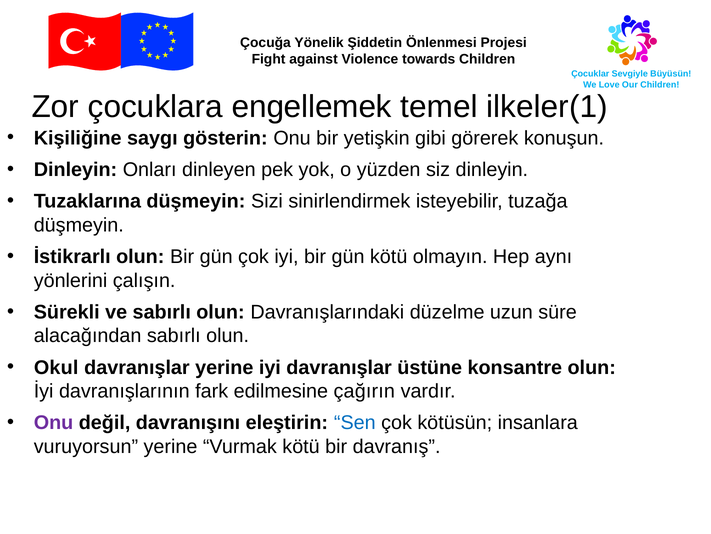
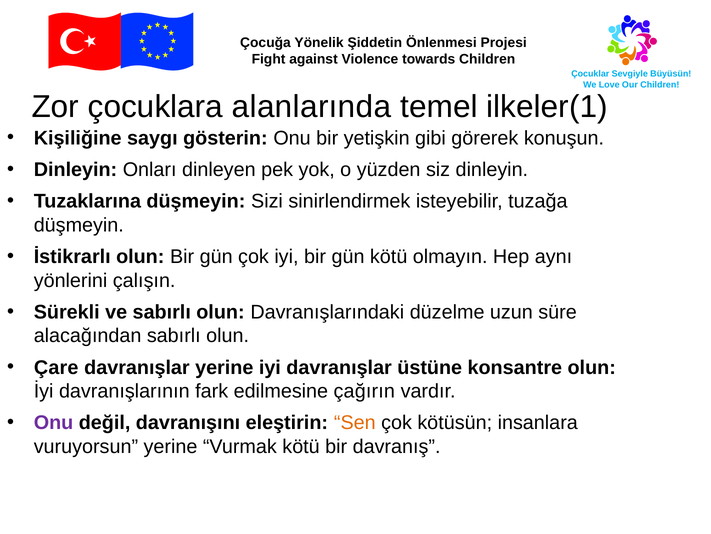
engellemek: engellemek -> alanlarında (312, 107)
Okul: Okul -> Çare (56, 367)
Sen colour: blue -> orange (355, 422)
